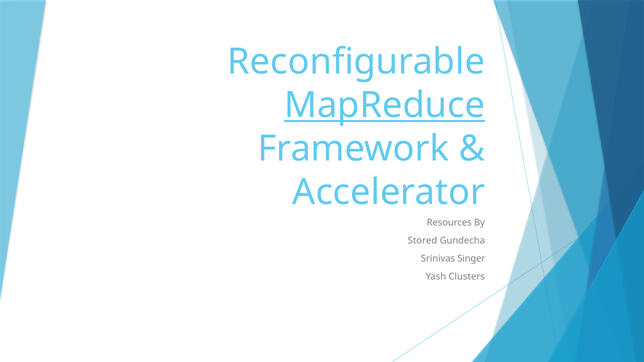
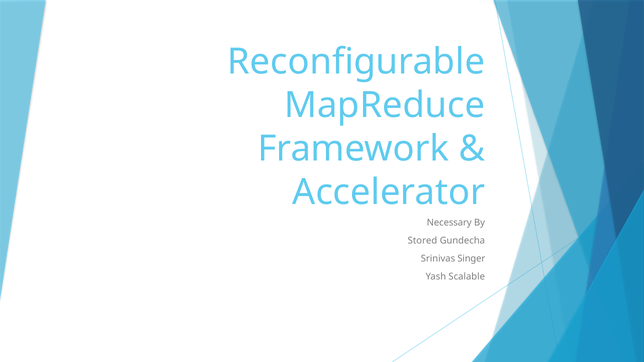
MapReduce underline: present -> none (385, 105)
Resources: Resources -> Necessary (449, 223)
Clusters: Clusters -> Scalable (467, 277)
